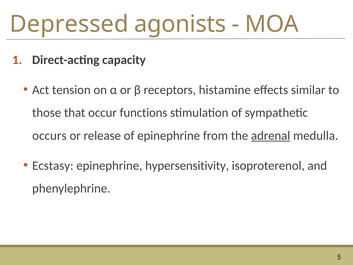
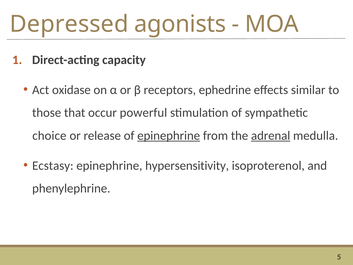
tension: tension -> oxidase (71, 90)
histamine: histamine -> ephedrine (225, 90)
functions: functions -> powerful (143, 113)
occurs: occurs -> choice (49, 136)
epinephrine underline: none -> present (169, 136)
